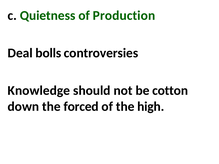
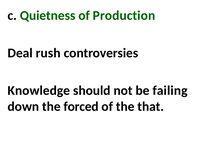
bolls: bolls -> rush (48, 53)
cotton: cotton -> failing (170, 91)
high: high -> that (151, 107)
